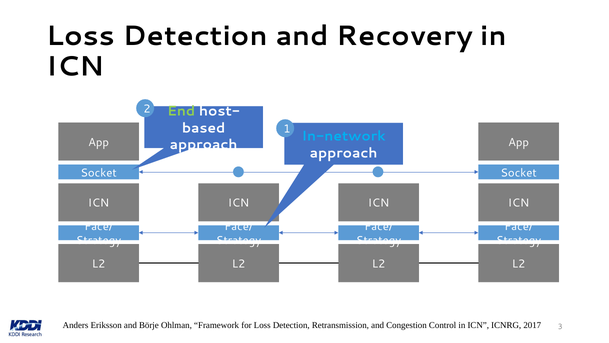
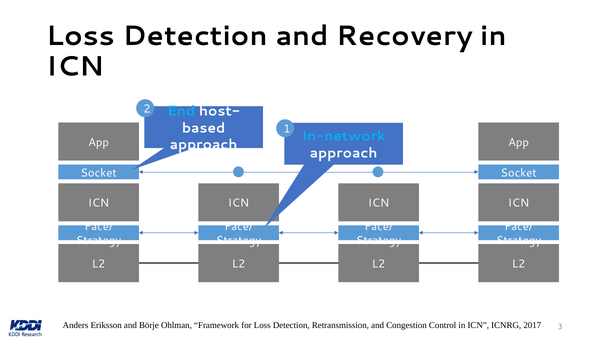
End colour: light green -> light blue (181, 111)
